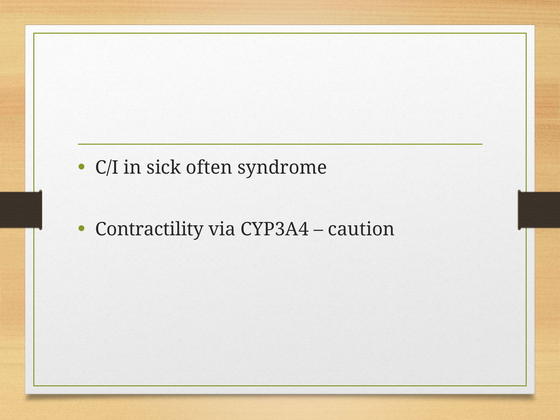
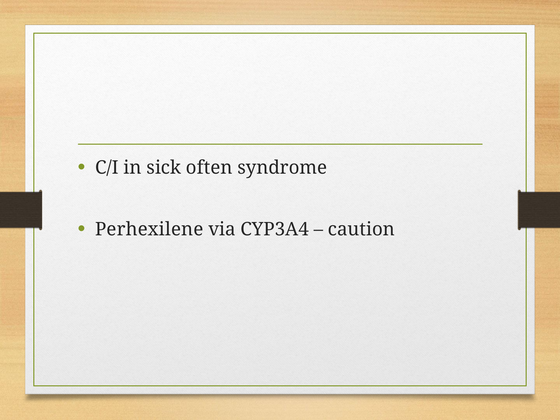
Contractility: Contractility -> Perhexilene (149, 229)
